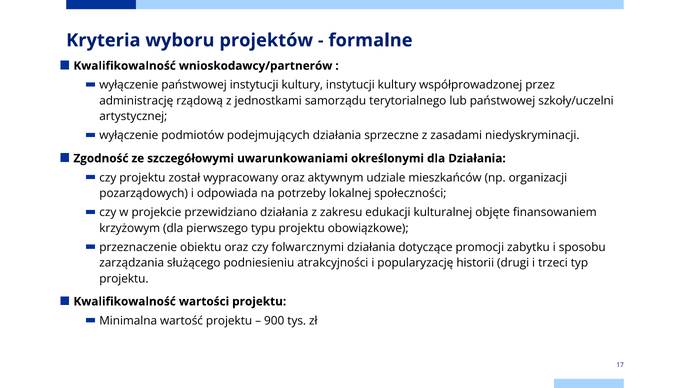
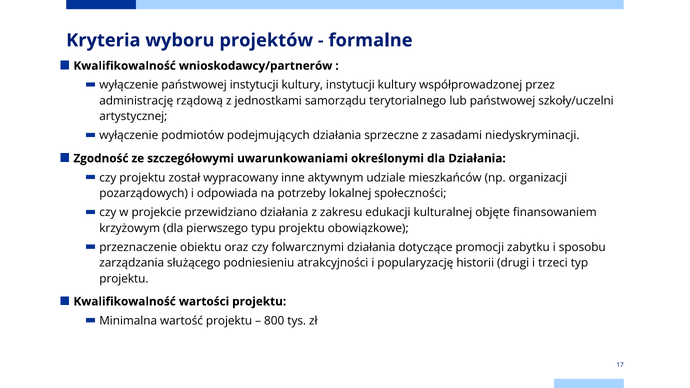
wypracowany oraz: oraz -> inne (293, 178)
900: 900 -> 800 (274, 321)
